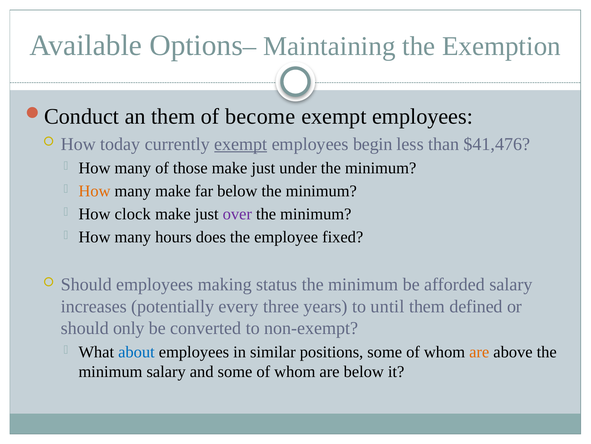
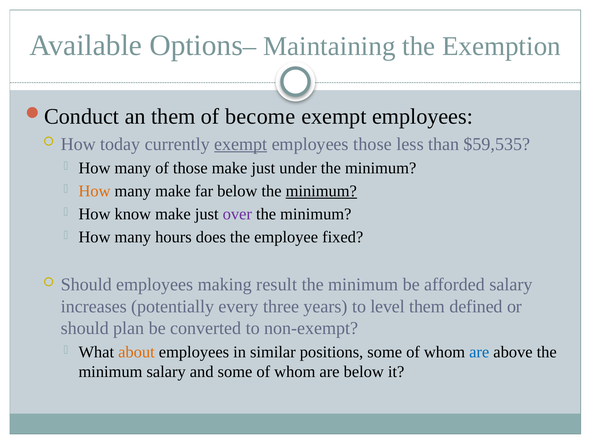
employees begin: begin -> those (373, 144)
$41,476: $41,476 -> $59,535 (497, 144)
minimum underline: none -> present (321, 191)
clock: clock -> know (133, 214)
status: status -> result (277, 284)
until: until -> level (388, 306)
only: only -> plan (129, 327)
about colour: blue -> orange (136, 351)
are colour: orange -> blue (479, 351)
